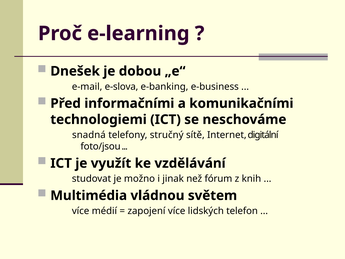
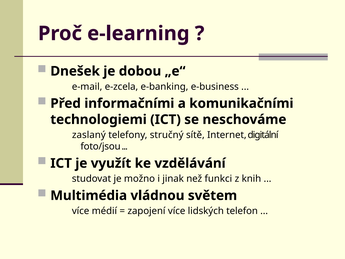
e-slova: e-slova -> e-zcela (121, 87)
snadná: snadná -> zaslaný (89, 135)
fórum: fórum -> funkci (218, 179)
